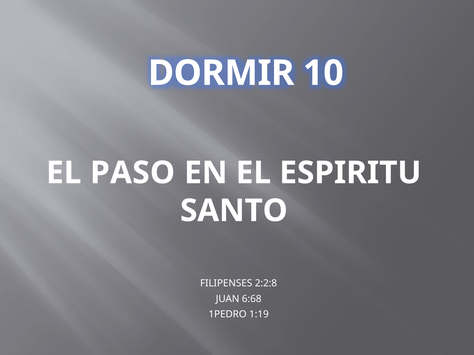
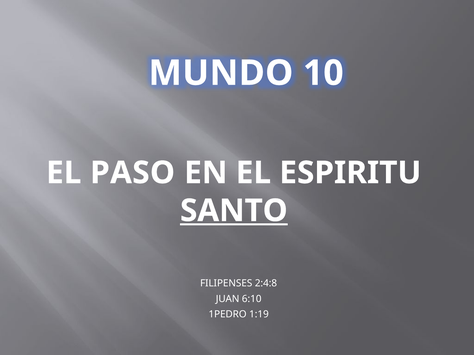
DORMIR: DORMIR -> MUNDO (221, 73)
SANTO underline: none -> present (234, 211)
2:2:8: 2:2:8 -> 2:4:8 (266, 284)
6:68: 6:68 -> 6:10 (252, 299)
